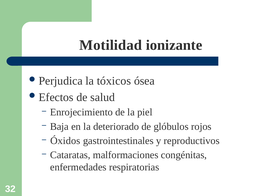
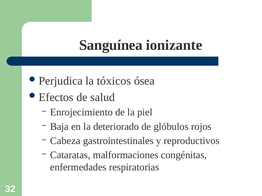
Motilidad: Motilidad -> Sanguínea (111, 45)
Óxidos: Óxidos -> Cabeza (65, 141)
